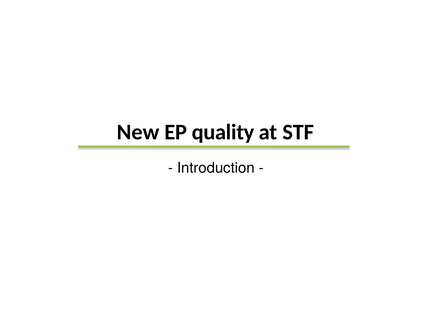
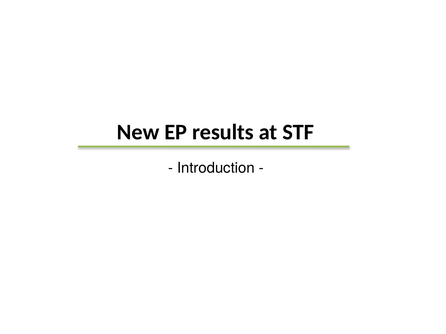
quality: quality -> results (223, 132)
